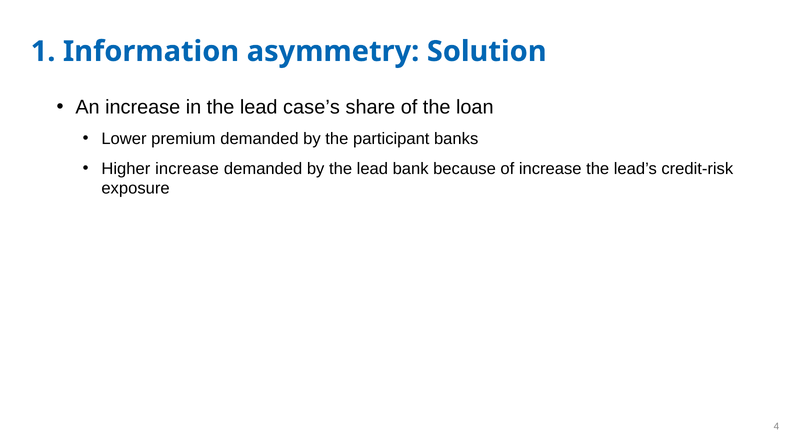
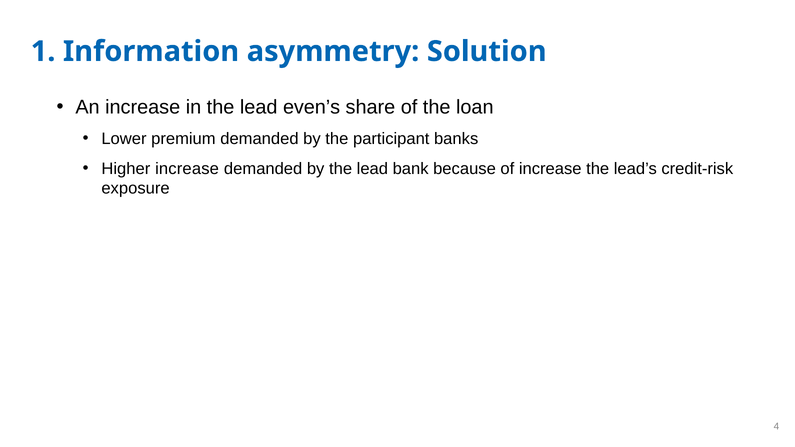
case’s: case’s -> even’s (312, 107)
